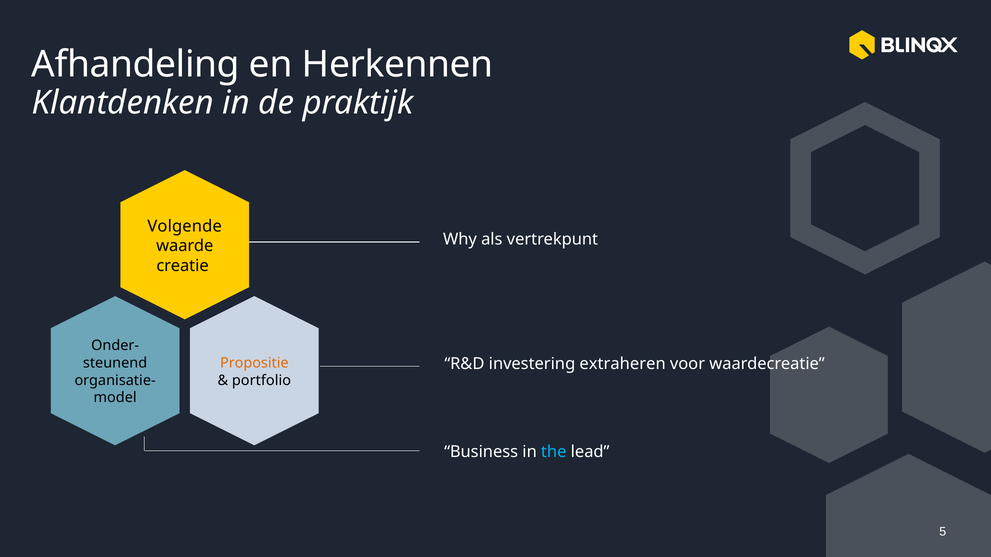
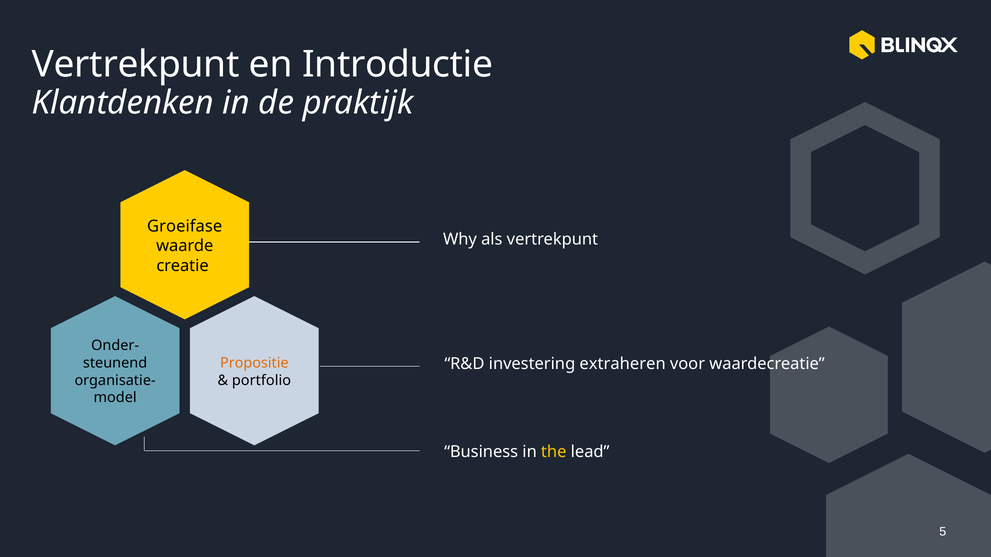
Afhandeling: Afhandeling -> Vertrekpunt (136, 65)
Herkennen: Herkennen -> Introductie (398, 65)
Volgende: Volgende -> Groeifase (185, 226)
the colour: light blue -> yellow (554, 452)
